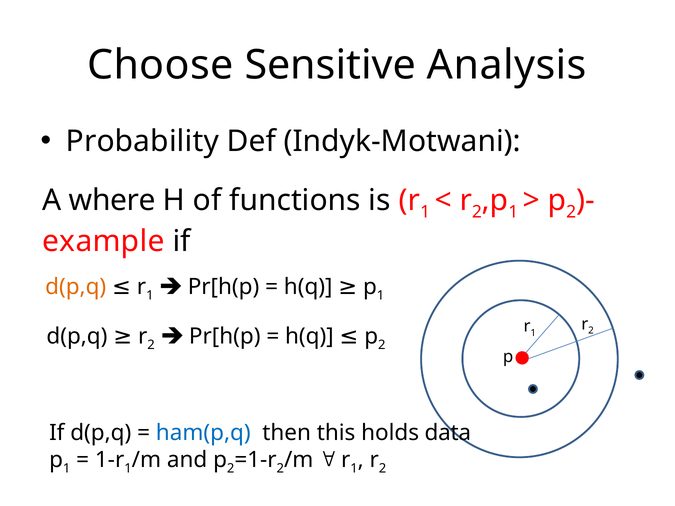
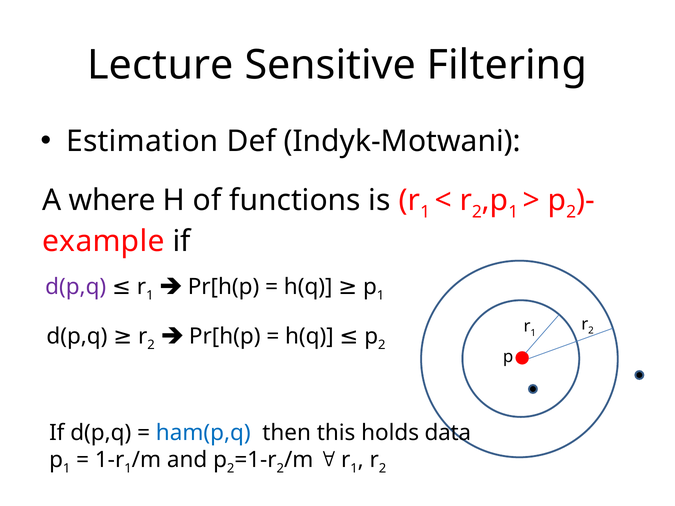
Choose: Choose -> Lecture (160, 65)
Analysis: Analysis -> Filtering (507, 65)
Probability: Probability -> Estimation (142, 142)
d(p,q colour: orange -> purple (76, 287)
